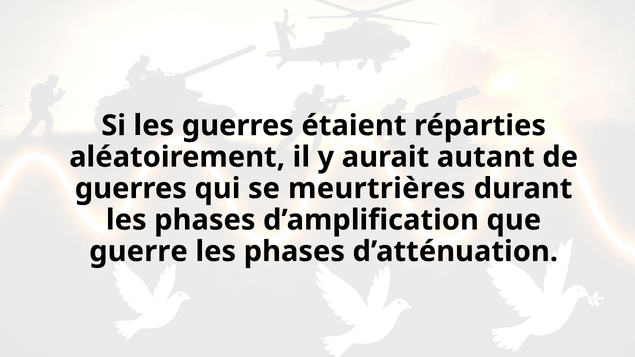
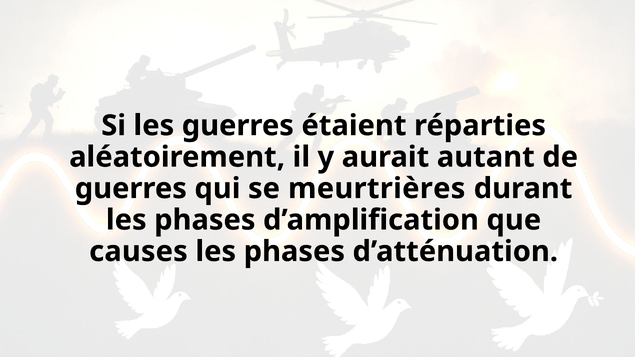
guerre: guerre -> causes (138, 252)
